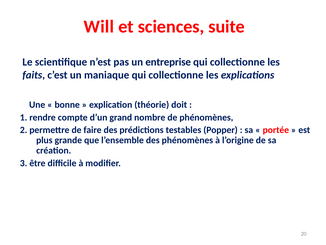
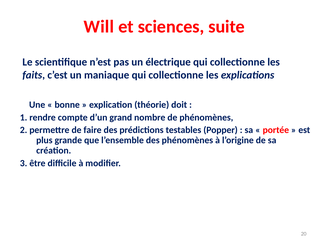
entreprise: entreprise -> électrique (168, 62)
